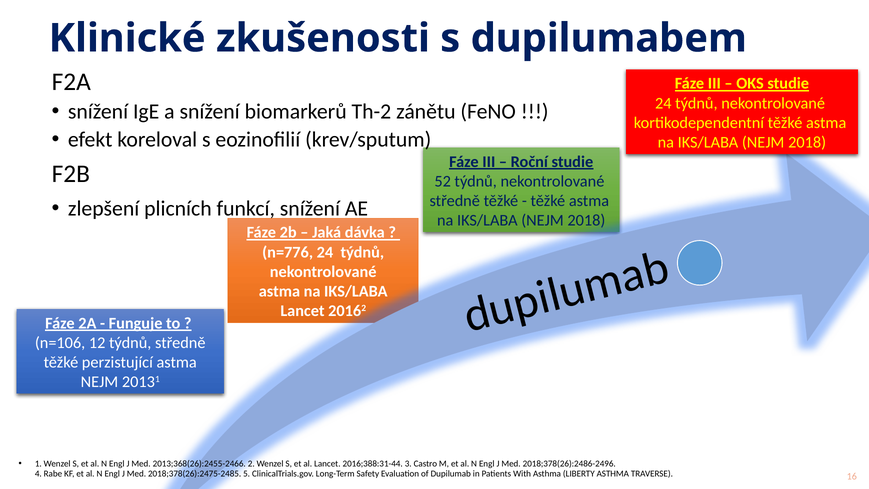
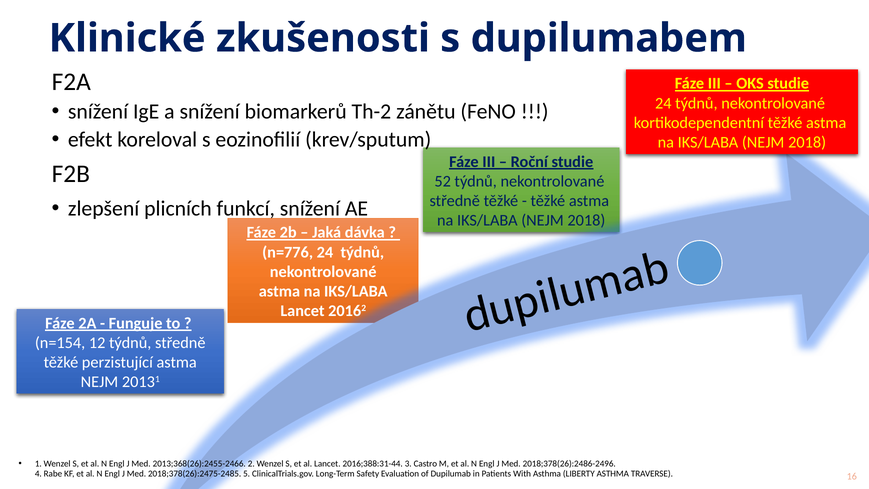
n=106: n=106 -> n=154 (60, 343)
